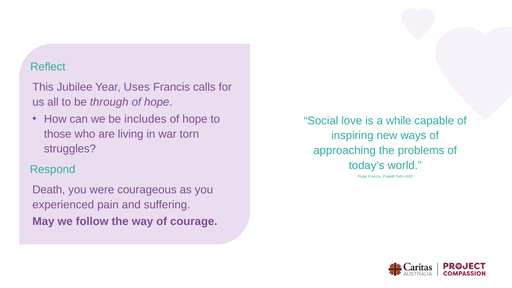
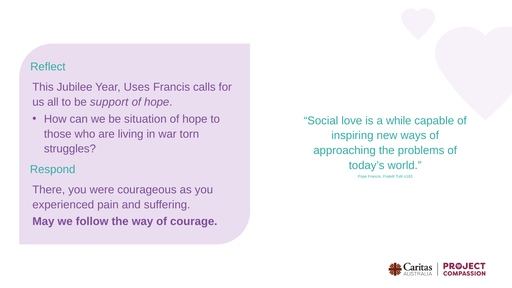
through: through -> support (109, 102)
includes: includes -> situation (145, 119)
Death: Death -> There (49, 190)
